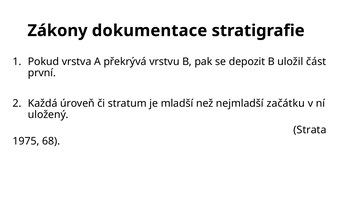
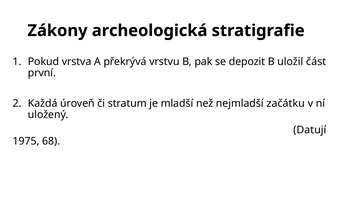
dokumentace: dokumentace -> archeologická (150, 31)
Strata: Strata -> Datují (310, 129)
